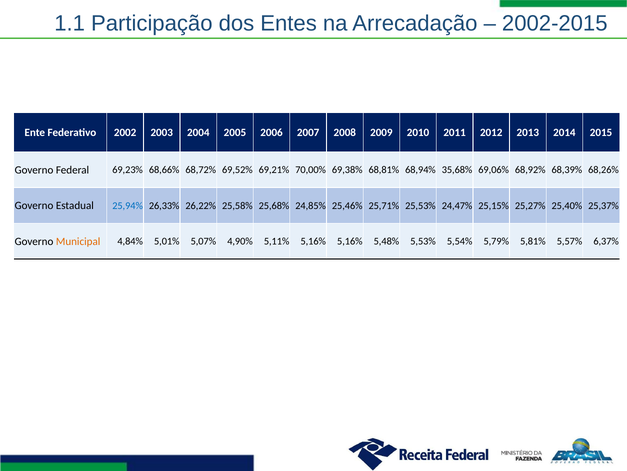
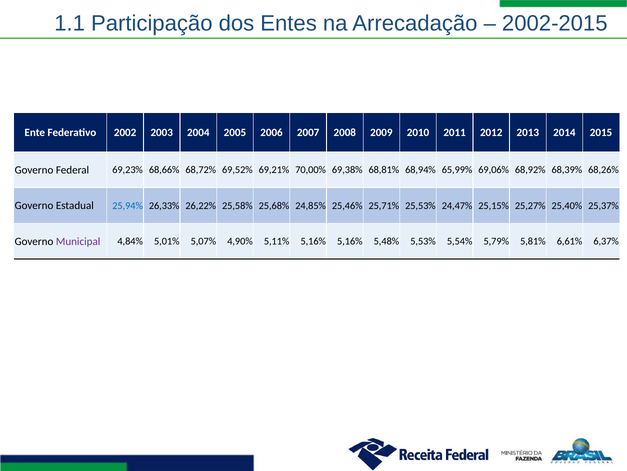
35,68%: 35,68% -> 65,99% (457, 170)
Municipal colour: orange -> purple (78, 241)
5,57%: 5,57% -> 6,61% (570, 241)
